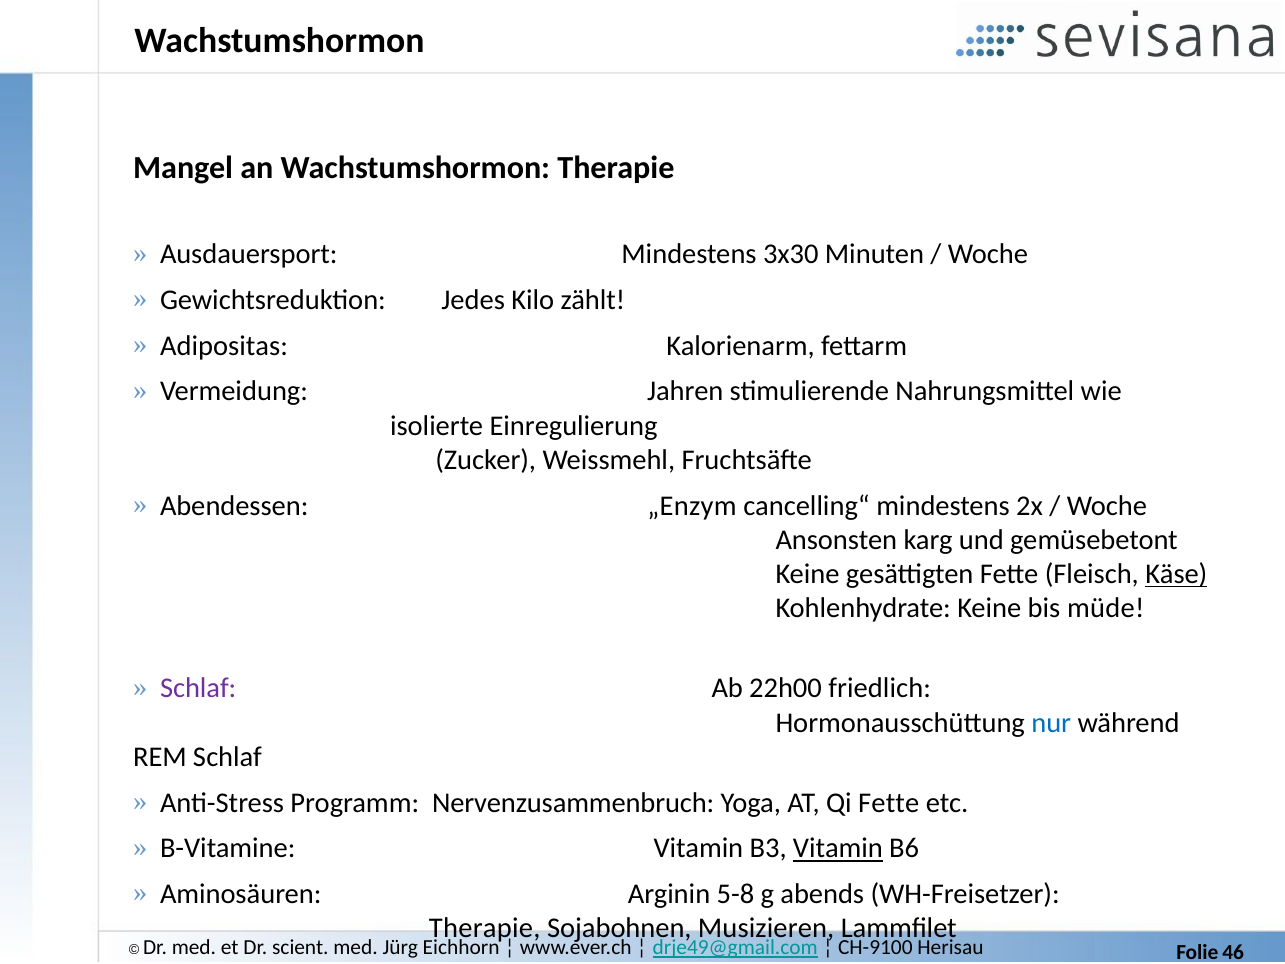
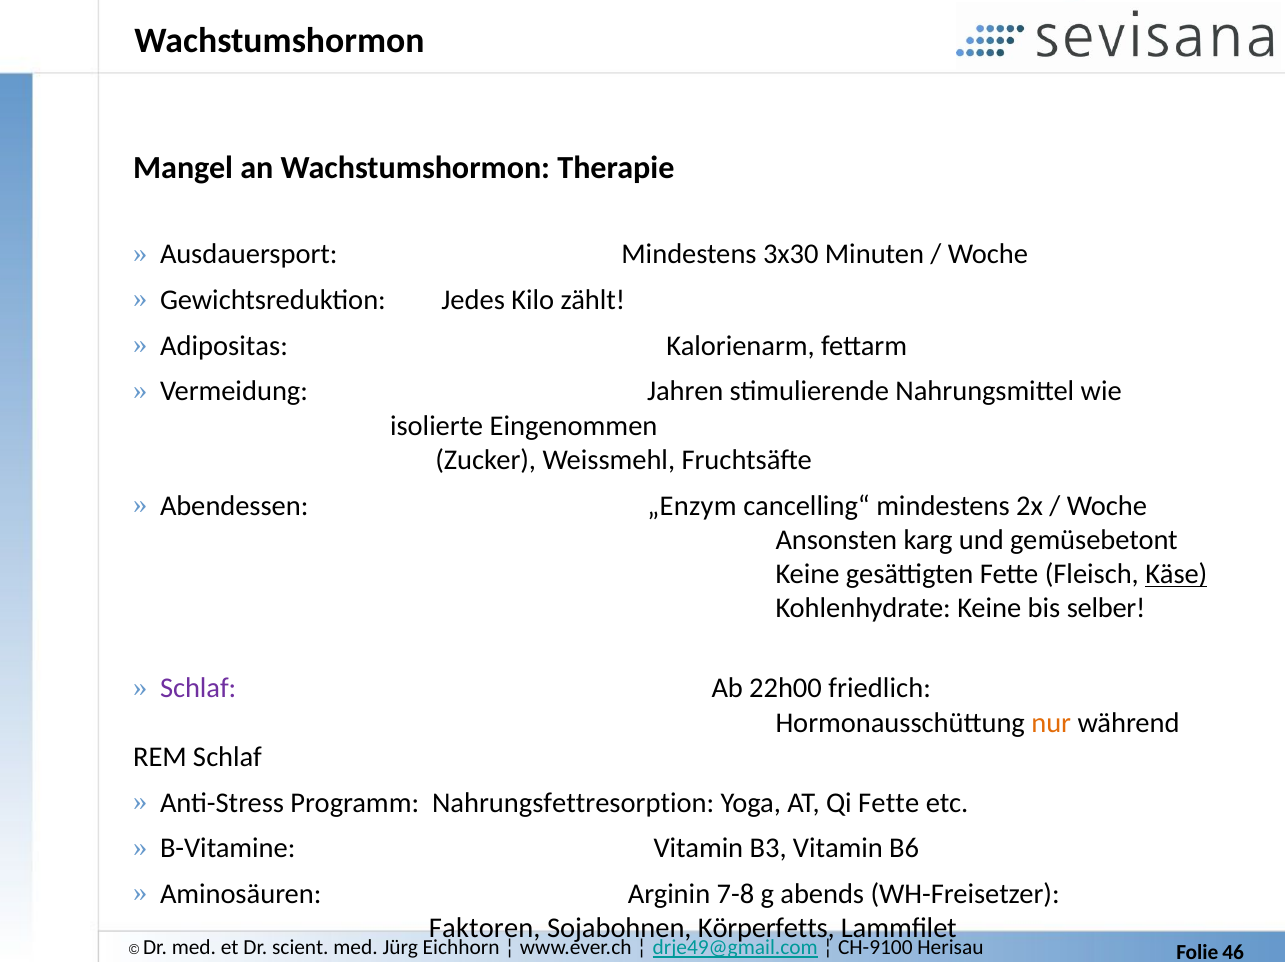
Einregulierung: Einregulierung -> Eingenommen (574, 426)
müde: müde -> selber (1106, 608)
nur colour: blue -> orange (1051, 723)
Nervenzusammenbruch: Nervenzusammenbruch -> Nahrungsfettresorption (573, 803)
Vitamin underline: present -> none (838, 848)
5-8: 5-8 -> 7-8 (735, 894)
Therapie: Therapie -> Faktoren (485, 928)
Musizieren: Musizieren -> Körperfetts (766, 928)
